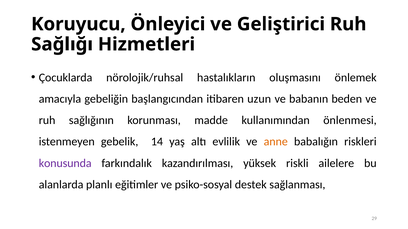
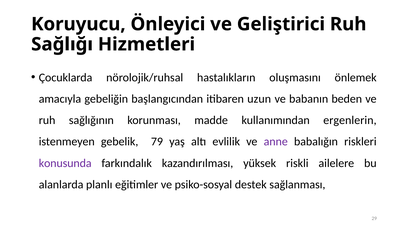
önlenmesi: önlenmesi -> ergenlerin (350, 121)
14: 14 -> 79 (157, 142)
anne colour: orange -> purple (276, 142)
